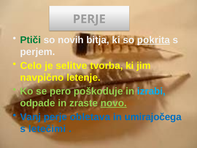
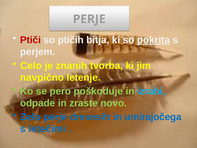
Ptiči colour: green -> red (31, 40)
novih: novih -> ptičih (71, 40)
selitve: selitve -> znanih (71, 66)
novo underline: present -> none (114, 103)
Vanj: Vanj -> Zelo (30, 117)
obletava: obletava -> drevesih (90, 117)
